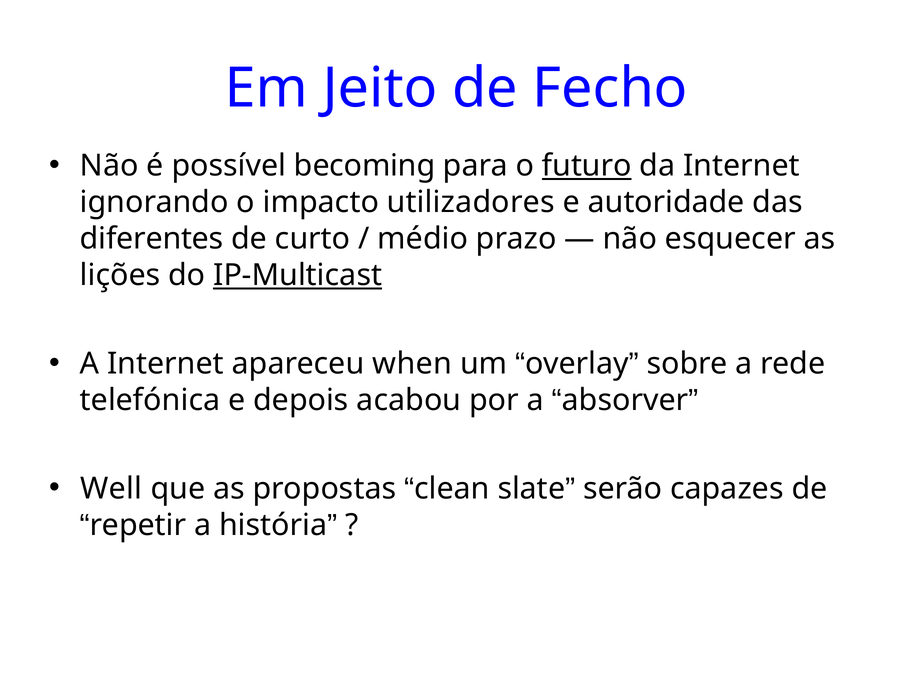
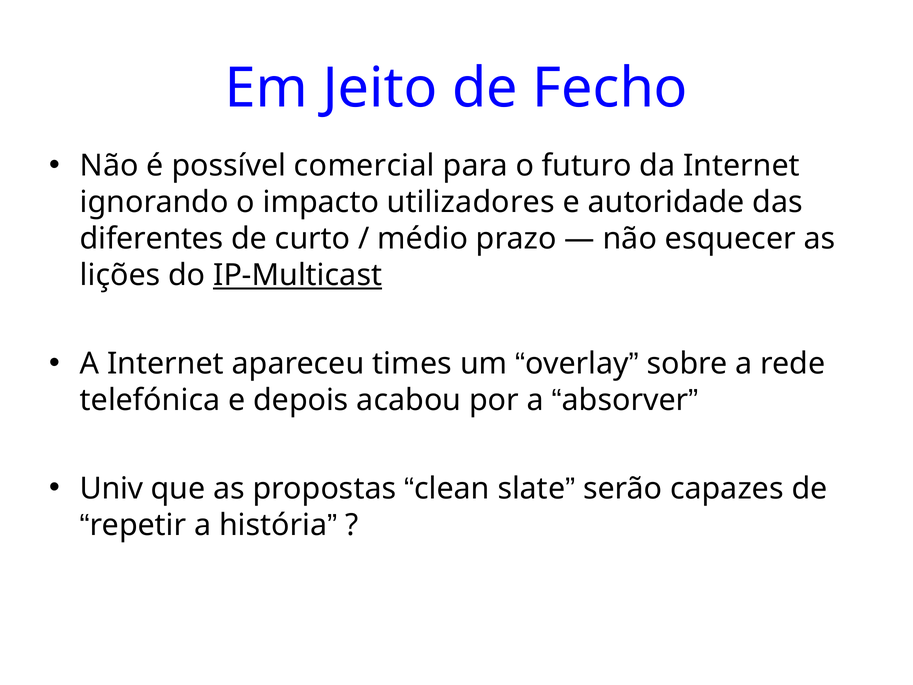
becoming: becoming -> comercial (364, 166)
futuro underline: present -> none (587, 166)
when: when -> times (412, 364)
Well: Well -> Univ (111, 488)
